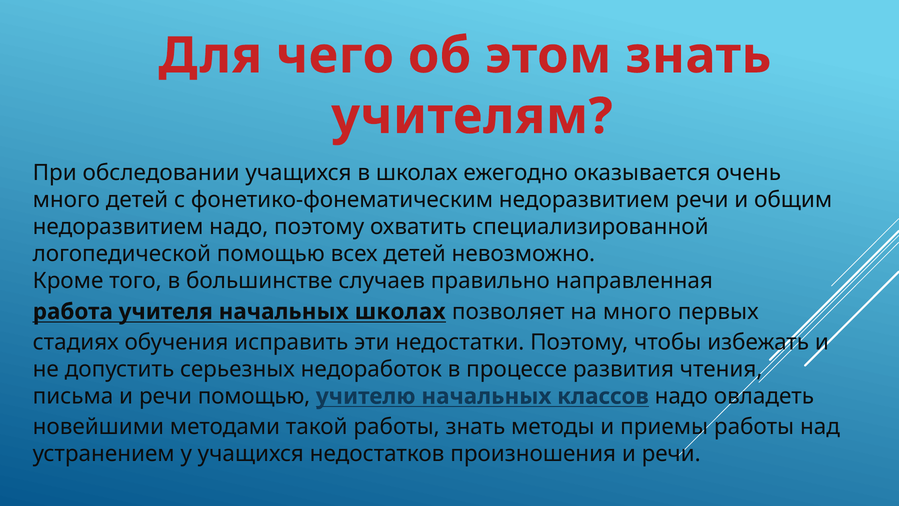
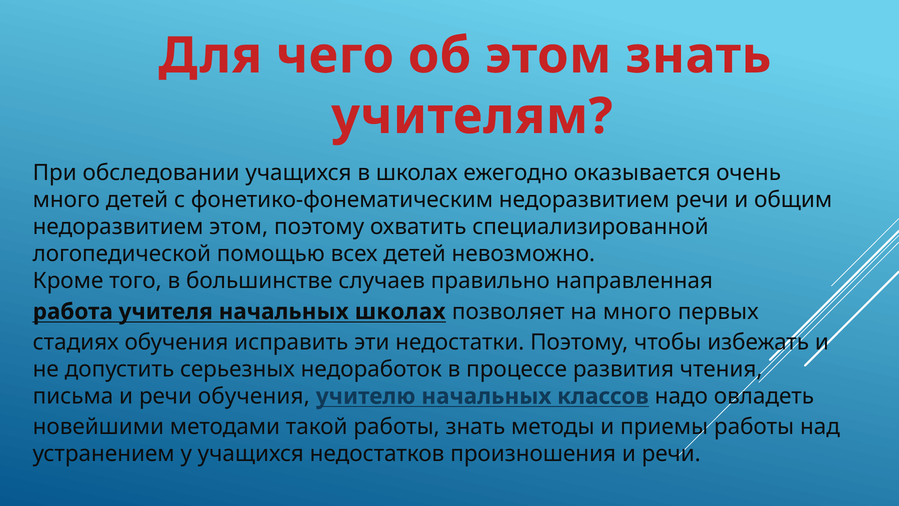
недоразвитием надо: надо -> этом (239, 227)
речи помощью: помощью -> обучения (254, 396)
